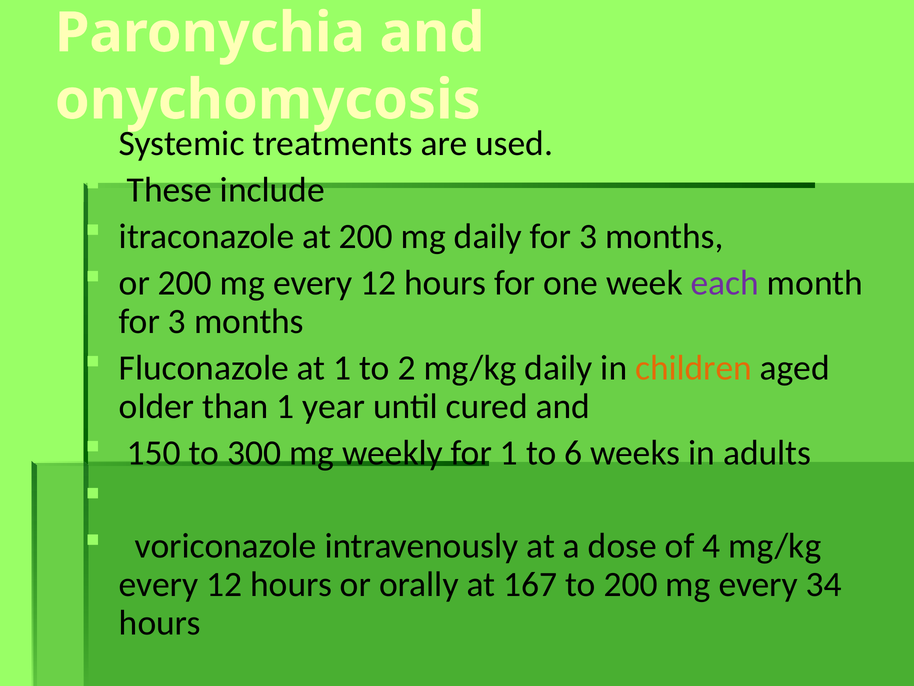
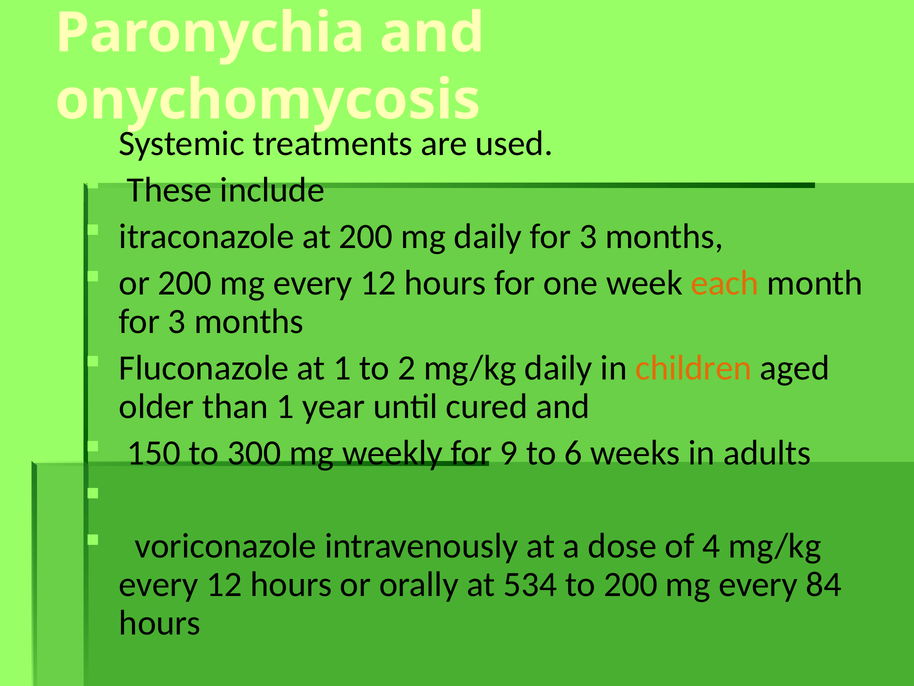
each colour: purple -> orange (725, 283)
for 1: 1 -> 9 (509, 453)
167: 167 -> 534 (530, 584)
34: 34 -> 84 (824, 584)
